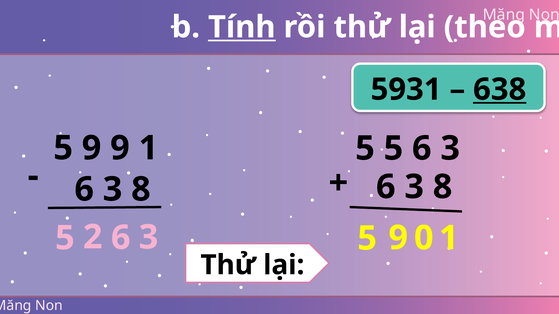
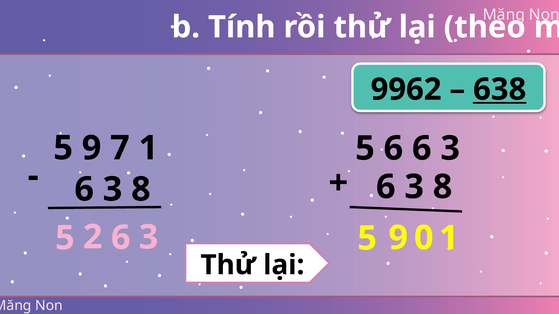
Tính underline: present -> none (242, 27)
5931: 5931 -> 9962 (406, 90)
9 9: 9 -> 7 (120, 148)
5 5: 5 -> 6 (393, 149)
